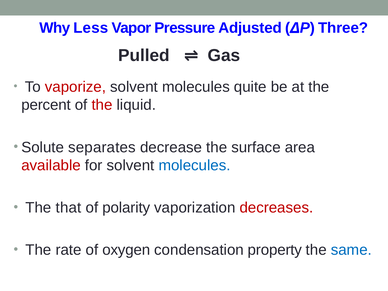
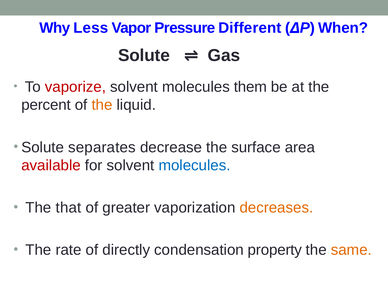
Adjusted: Adjusted -> Different (250, 28)
Three: Three -> When (343, 28)
Pulled: Pulled -> Solute (144, 56)
quite: quite -> them (250, 87)
the colour: red -> orange (102, 105)
polarity: polarity -> greater (126, 208)
decreases colour: red -> orange (276, 208)
oxygen: oxygen -> directly (126, 250)
same colour: blue -> orange (351, 250)
